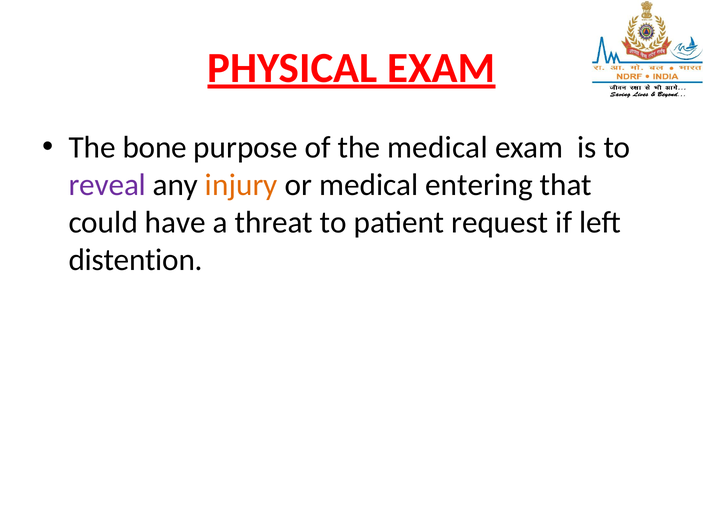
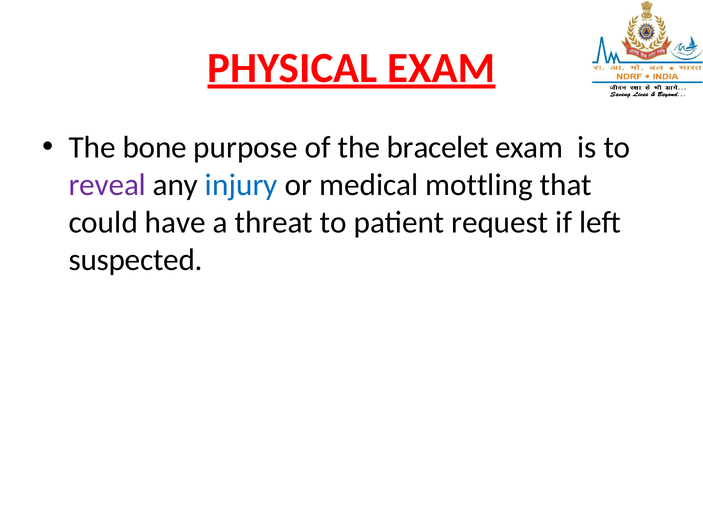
the medical: medical -> bracelet (438, 147)
injury colour: orange -> blue (241, 185)
entering: entering -> mottling (479, 185)
distention: distention -> suspected (136, 260)
